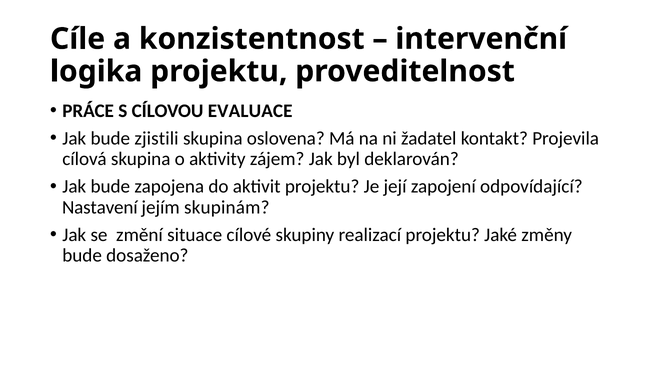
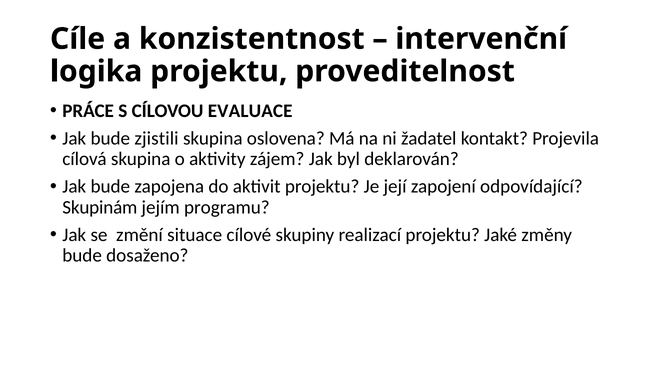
Nastavení: Nastavení -> Skupinám (100, 207)
skupinám: skupinám -> programu (227, 207)
